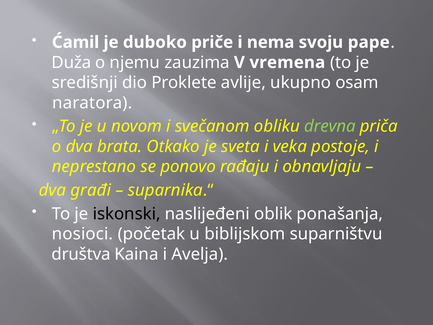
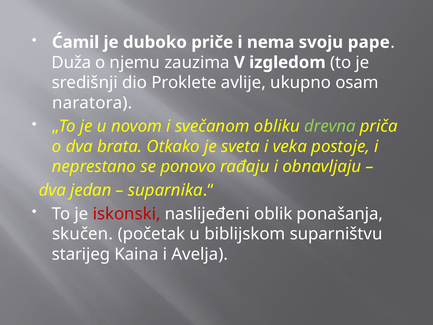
vremena: vremena -> izgledom (287, 62)
građi: građi -> jedan (91, 190)
iskonski colour: black -> red (127, 214)
nosioci: nosioci -> skučen (83, 234)
društva: društva -> starijeg (81, 254)
